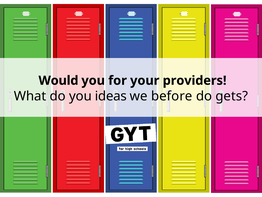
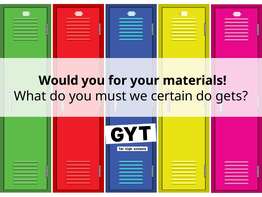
providers: providers -> materials (195, 80)
ideas: ideas -> must (111, 96)
before: before -> certain (172, 96)
